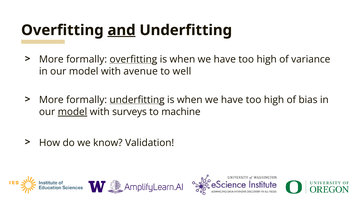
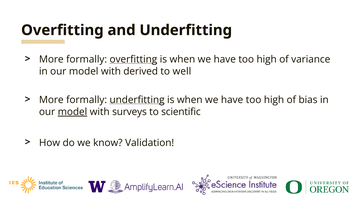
and underline: present -> none (122, 30)
avenue: avenue -> derived (141, 72)
machine: machine -> scientific (181, 112)
